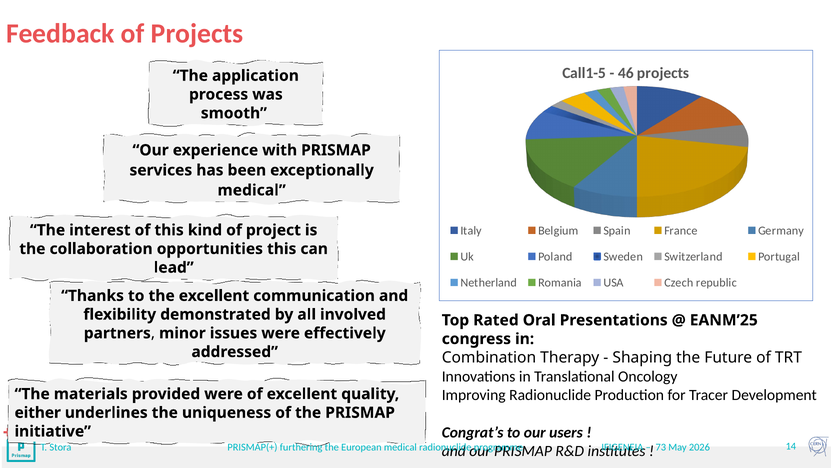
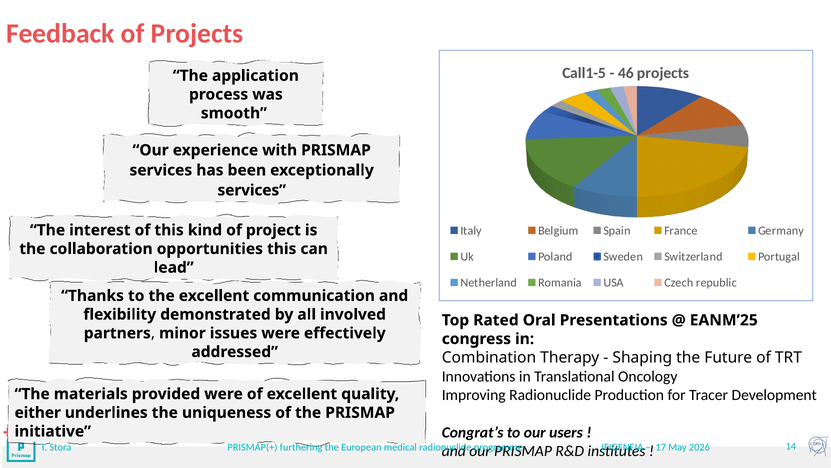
medical: medical -> services (252, 190)
73: 73 -> 17 (661, 447)
